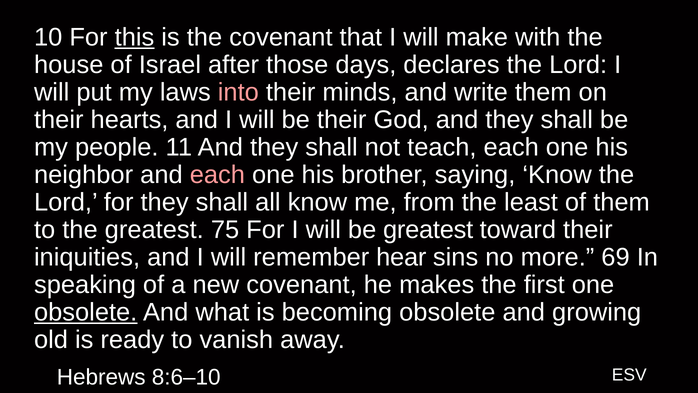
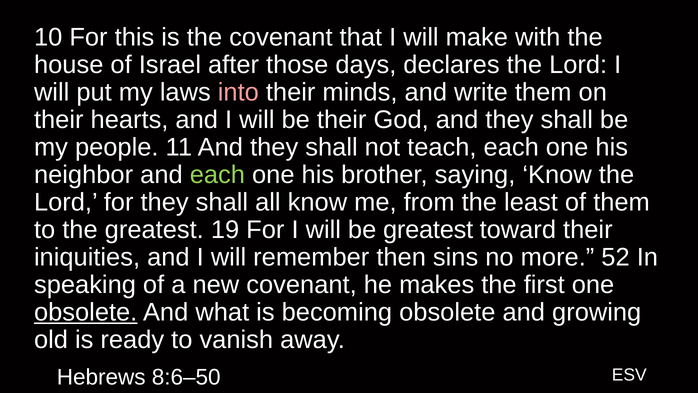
this underline: present -> none (135, 37)
each colour: pink -> light green (217, 175)
75: 75 -> 19 (225, 230)
hear: hear -> then (401, 257)
69: 69 -> 52 (616, 257)
8:6–10: 8:6–10 -> 8:6–50 (186, 377)
